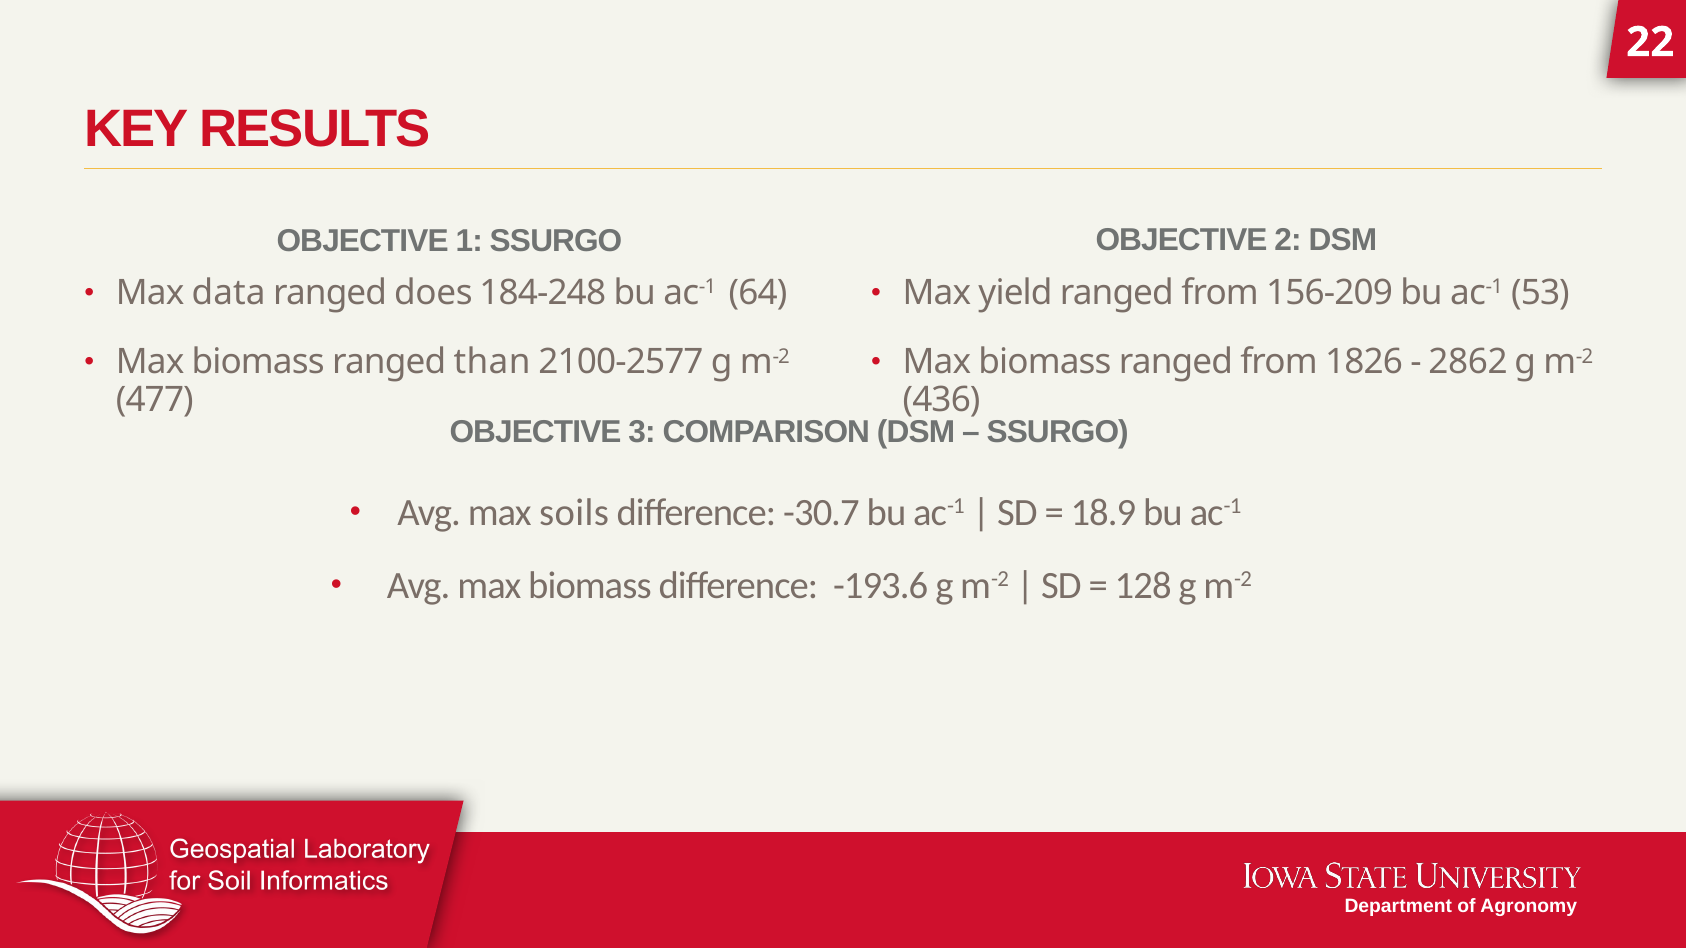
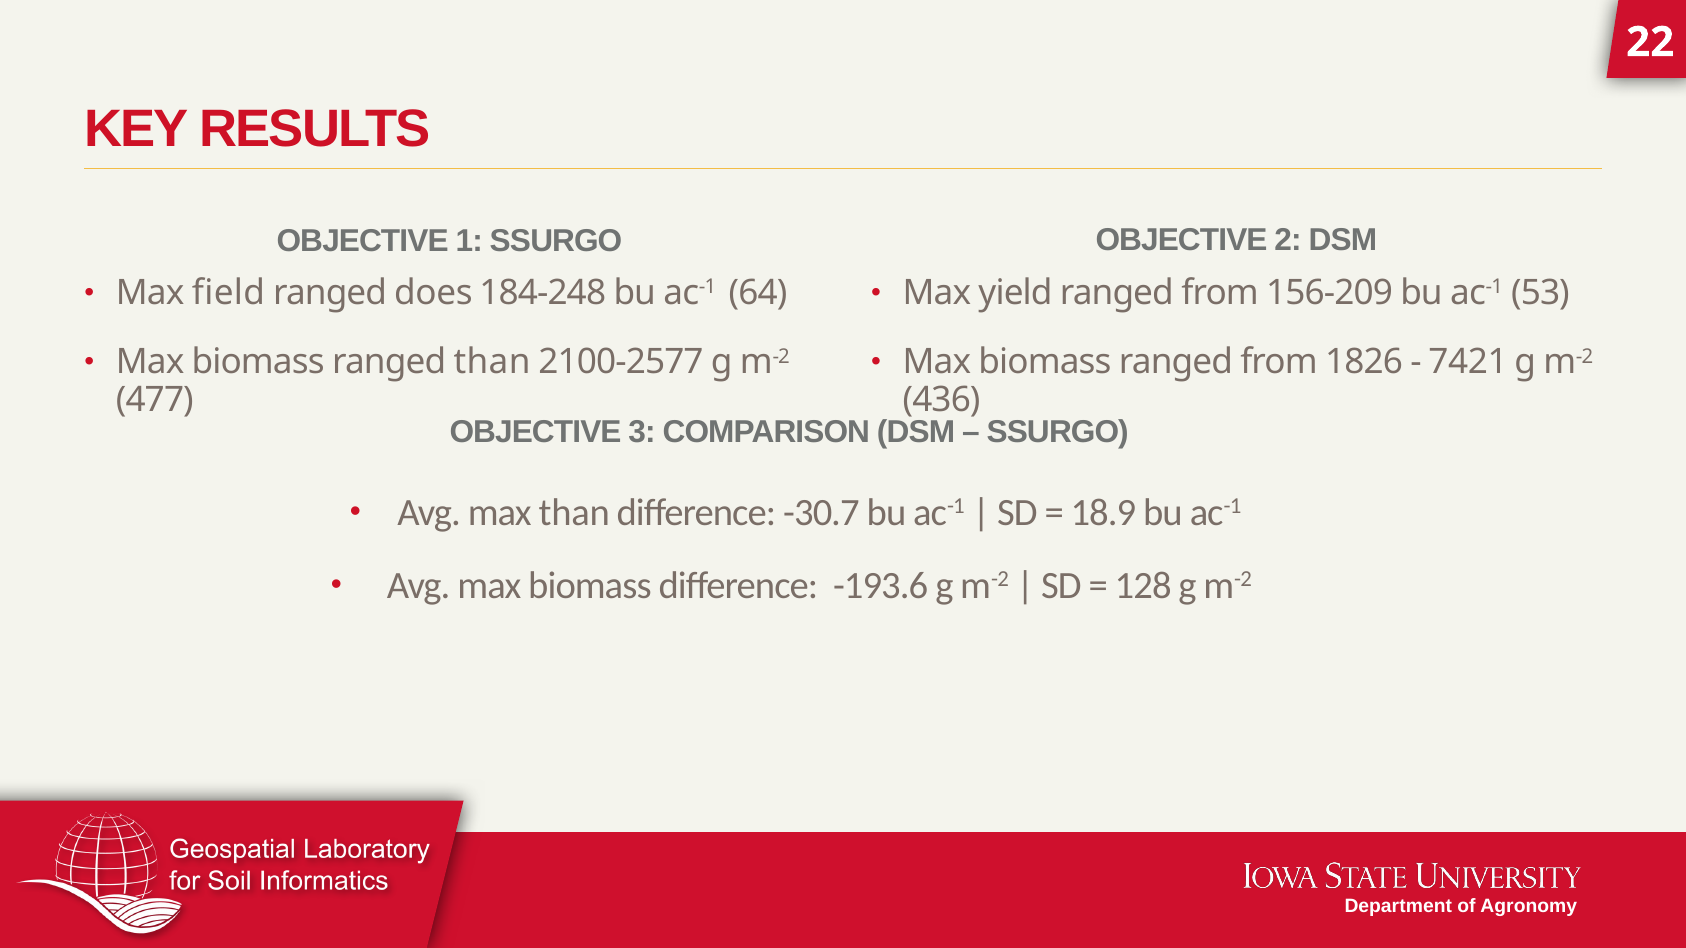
data: data -> field (228, 293)
2862: 2862 -> 7421 (1468, 362)
max soils: soils -> than (574, 513)
